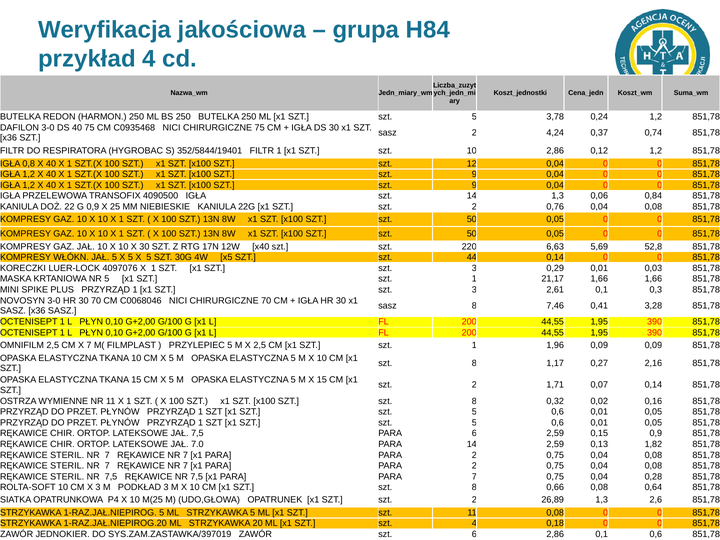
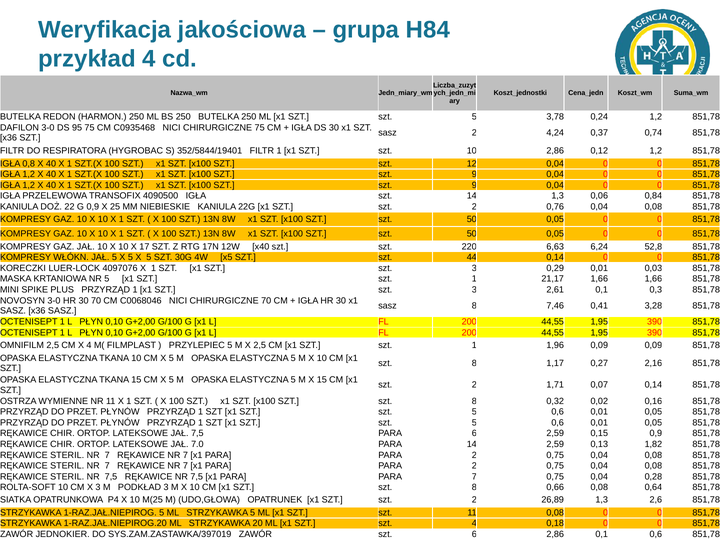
DS 40: 40 -> 95 (77, 128)
X 30: 30 -> 17 (144, 247)
5,69: 5,69 -> 6,24 (599, 247)
X 7: 7 -> 4 (89, 345)
